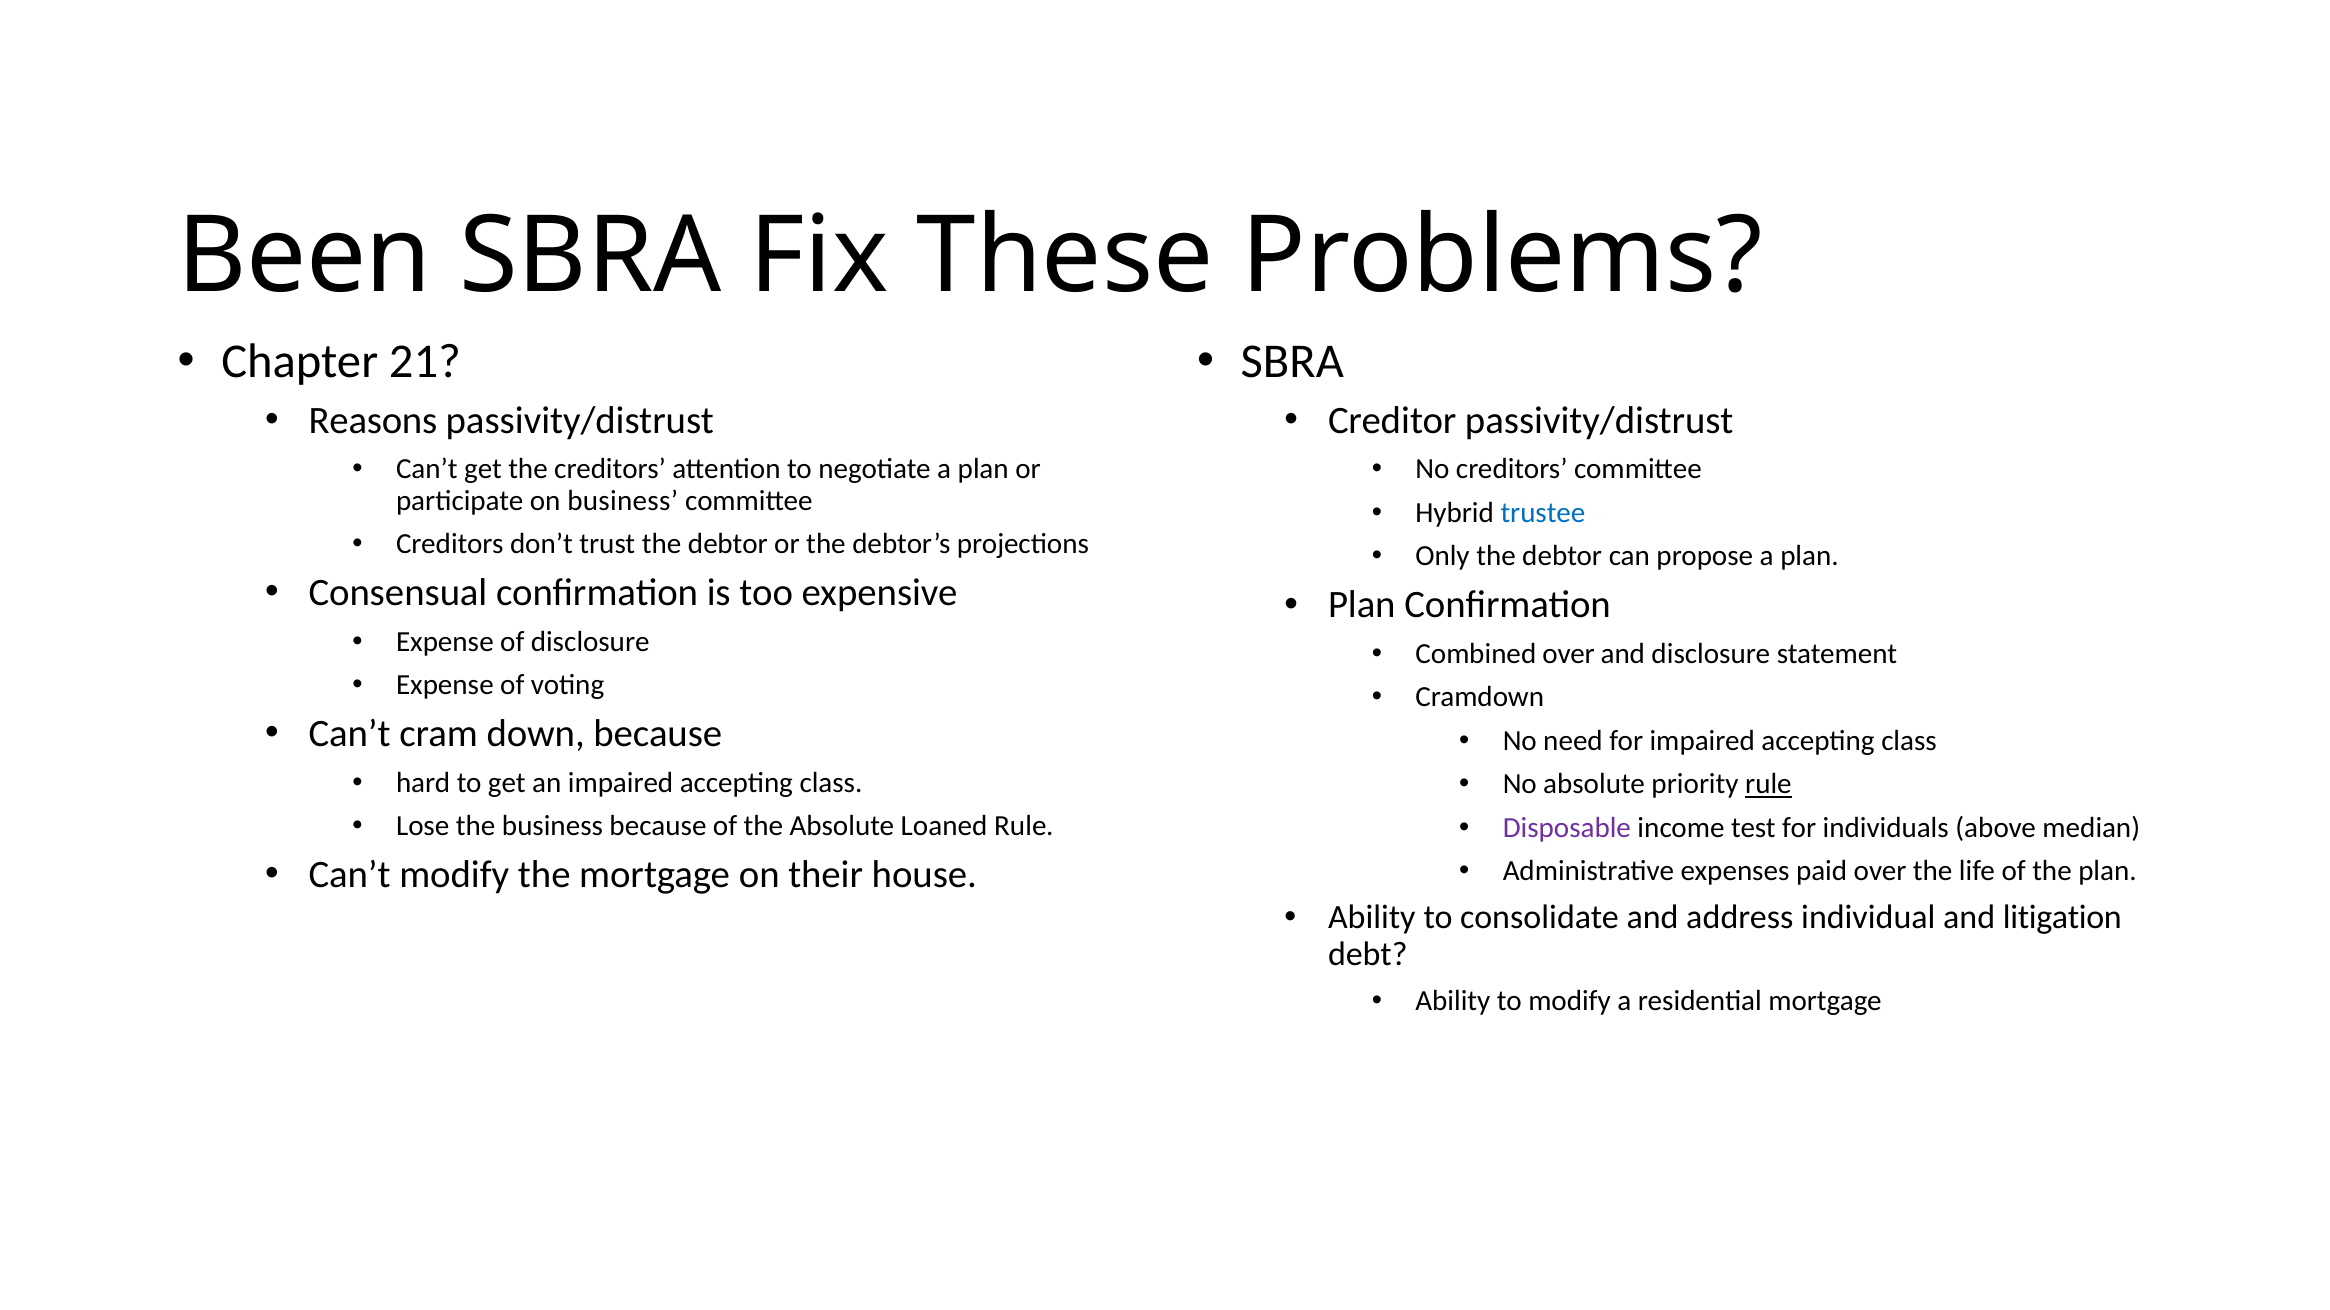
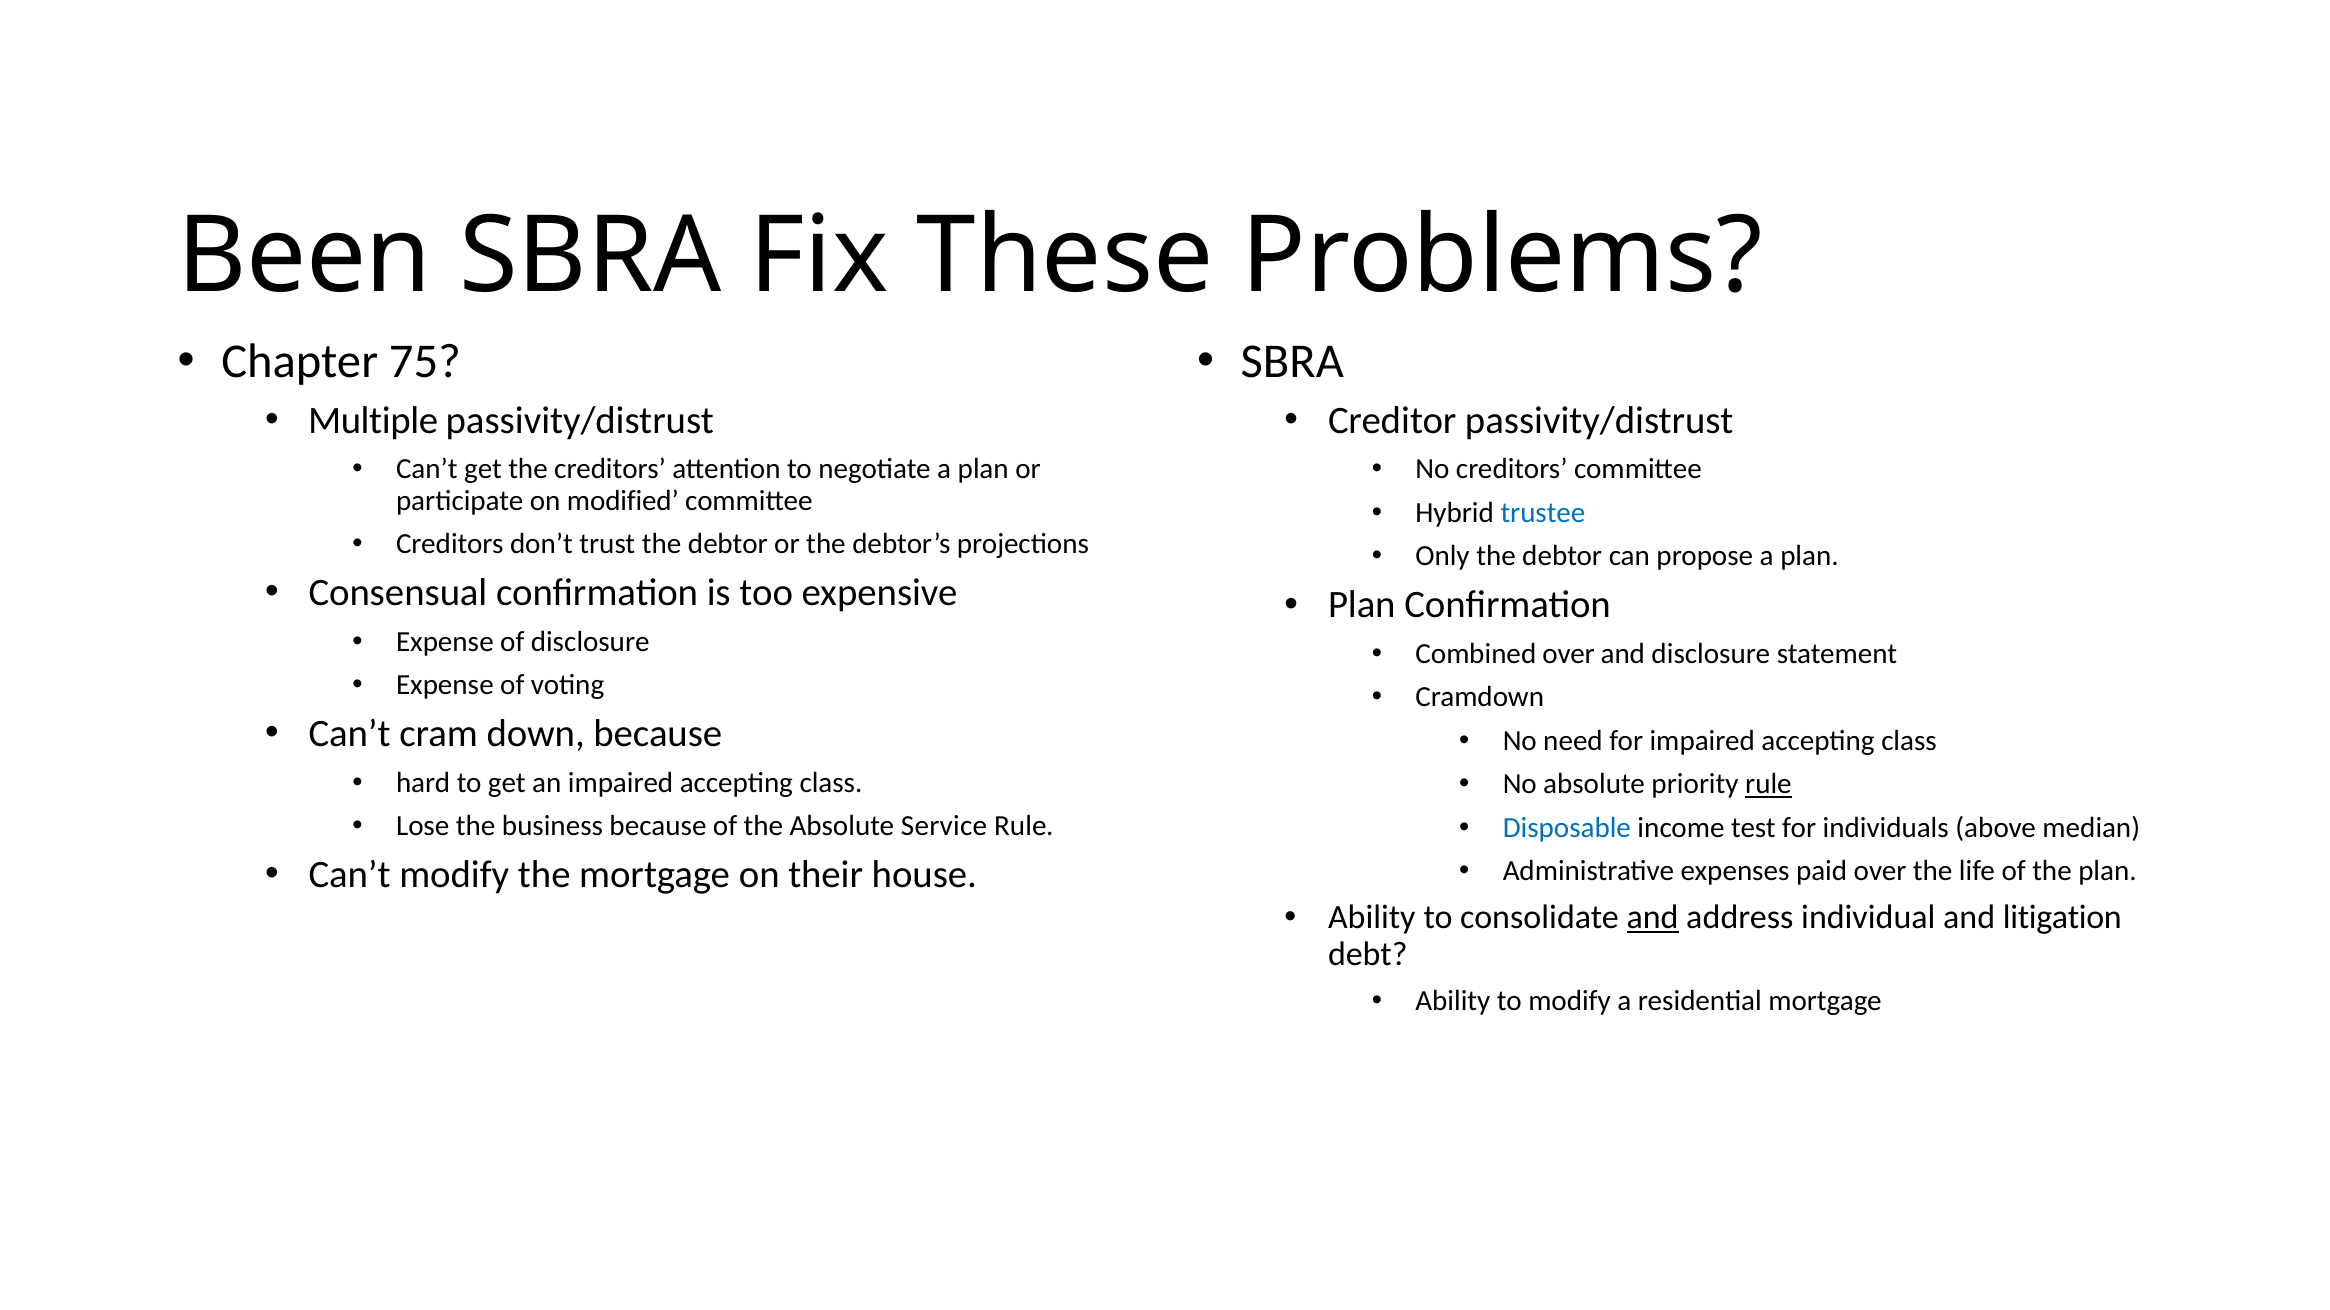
21: 21 -> 75 (425, 361)
Reasons: Reasons -> Multiple (373, 421)
on business: business -> modified (623, 501)
Loaned: Loaned -> Service (944, 827)
Disposable colour: purple -> blue (1567, 828)
and underline: none -> present (1653, 918)
